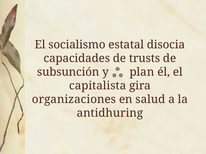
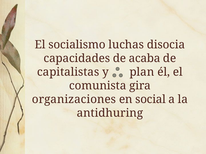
estatal: estatal -> luchas (126, 45)
trusts: trusts -> acaba (145, 58)
subsunción: subsunción -> capitalistas (68, 72)
capitalista: capitalista -> comunista (98, 86)
salud: salud -> social (151, 100)
